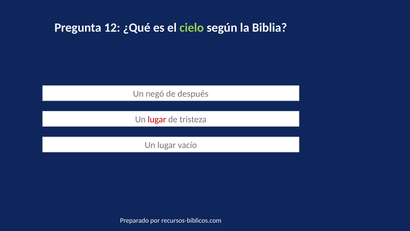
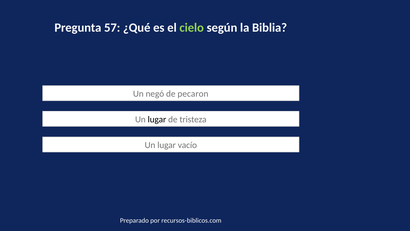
12: 12 -> 57 (112, 28)
después: después -> pecaron (193, 94)
lugar colour: red -> black (157, 119)
